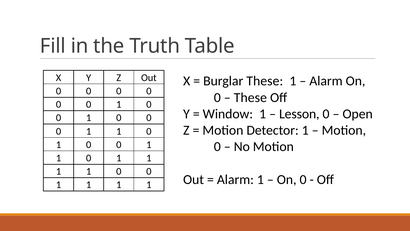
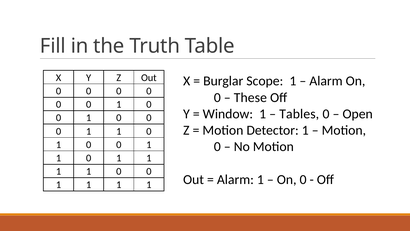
Burglar These: These -> Scope (265, 81)
Lesson: Lesson -> Tables (299, 114)
